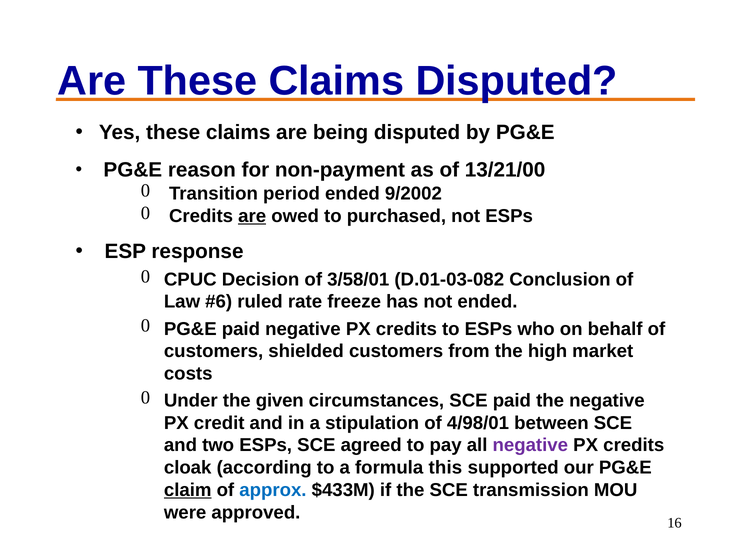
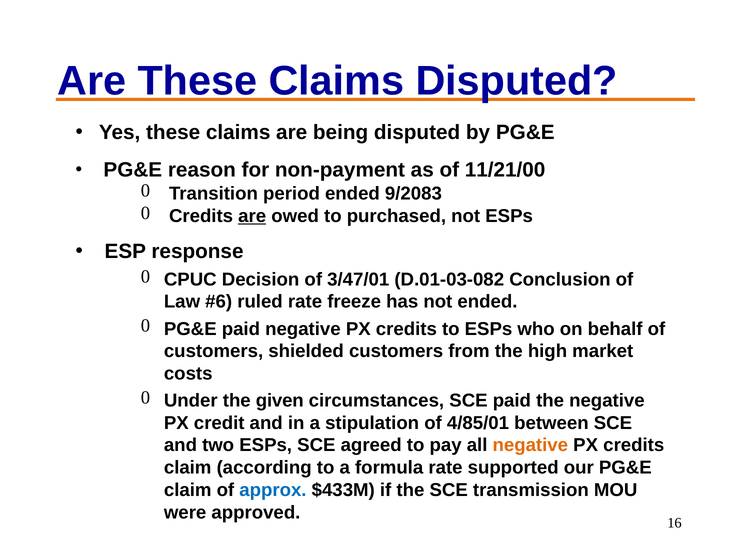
13/21/00: 13/21/00 -> 11/21/00 (505, 170)
9/2002: 9/2002 -> 9/2083 (413, 194)
3/58/01: 3/58/01 -> 3/47/01 (358, 279)
4/98/01: 4/98/01 -> 4/85/01 (478, 423)
negative colour: purple -> orange (530, 445)
cloak: cloak -> claim (188, 467)
formula this: this -> rate (445, 467)
claim underline: present -> none (188, 490)
